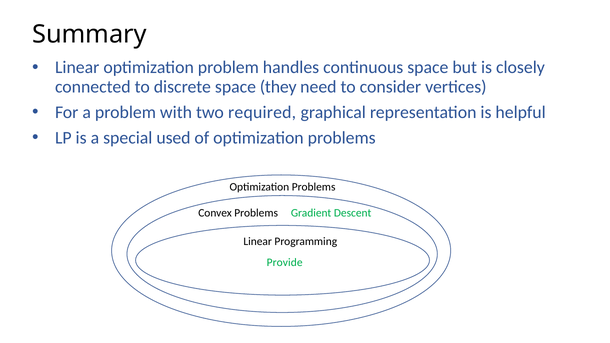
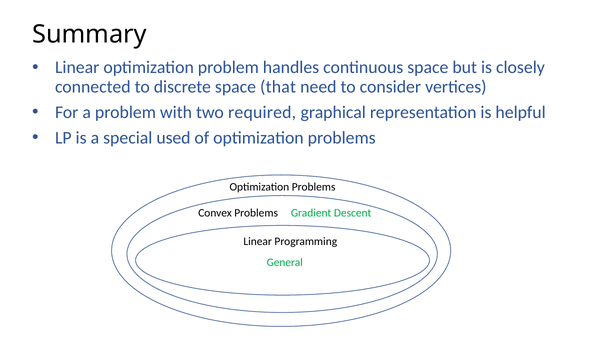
they: they -> that (278, 87)
Provide: Provide -> General (285, 262)
